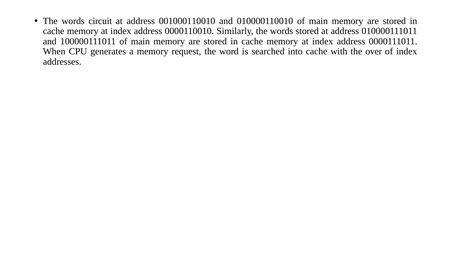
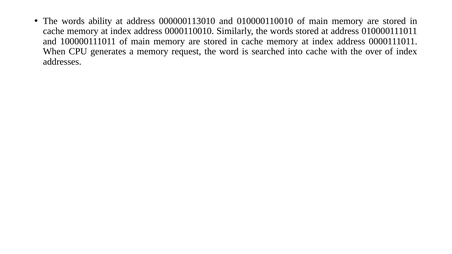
circuit: circuit -> ability (100, 21)
001000110010: 001000110010 -> 000000113010 (187, 21)
